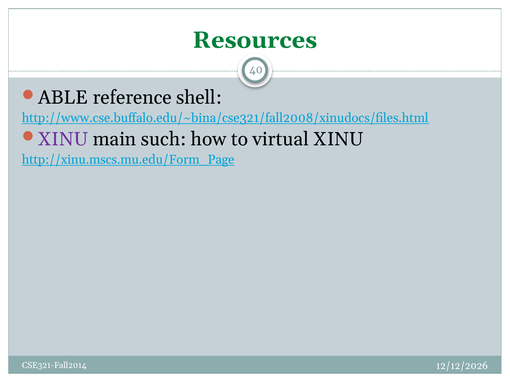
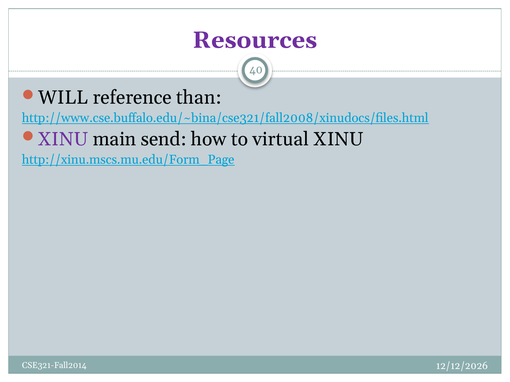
Resources colour: green -> purple (255, 40)
ABLE: ABLE -> WILL (63, 98)
shell: shell -> than (199, 98)
such: such -> send (164, 139)
